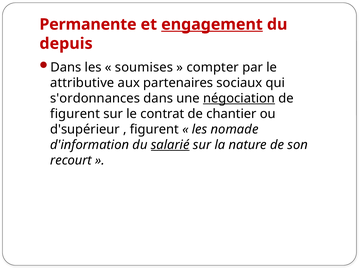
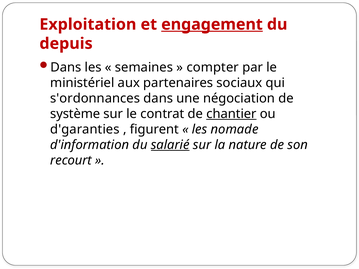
Permanente: Permanente -> Exploitation (88, 24)
soumises: soumises -> semaines (144, 67)
attributive: attributive -> ministériel (82, 83)
négociation underline: present -> none (239, 98)
figurent: figurent -> système (75, 114)
chantier underline: none -> present (231, 114)
d'supérieur: d'supérieur -> d'garanties (85, 129)
